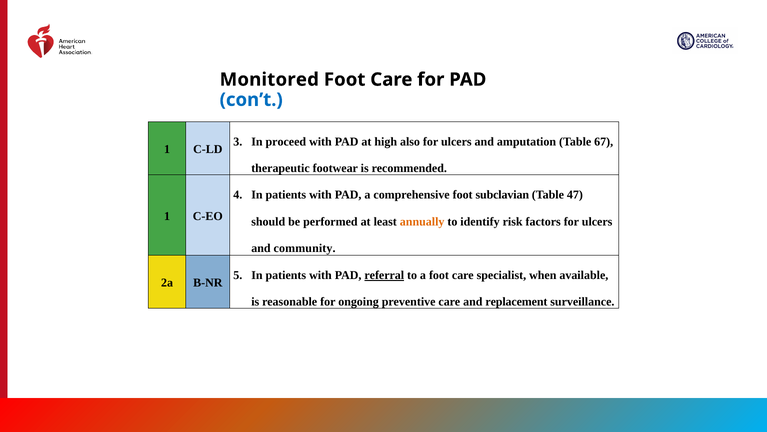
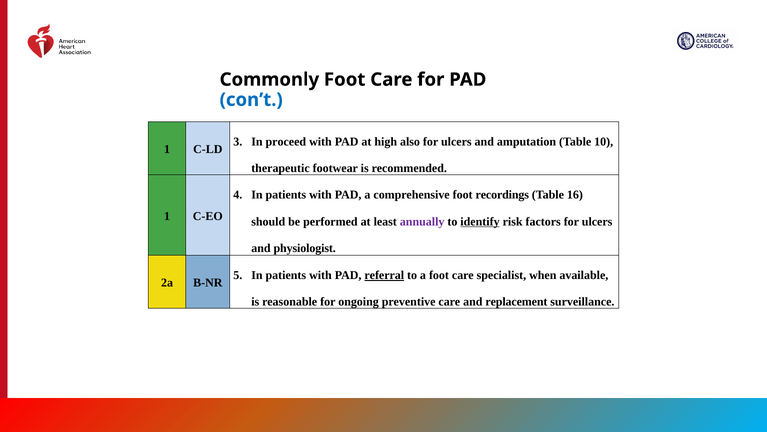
Monitored: Monitored -> Commonly (269, 79)
67: 67 -> 10 (604, 142)
subclavian: subclavian -> recordings (502, 195)
47: 47 -> 16 (575, 195)
annually colour: orange -> purple (422, 221)
identify underline: none -> present (480, 221)
community: community -> physiologist (305, 248)
